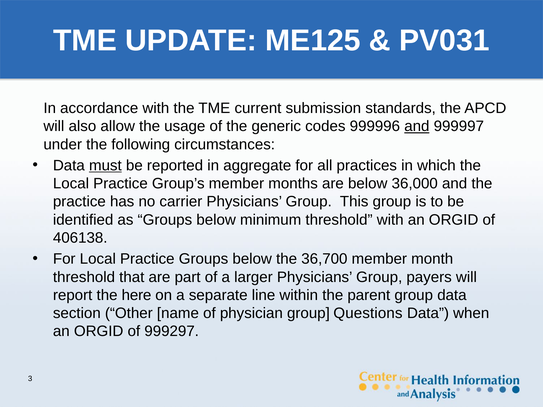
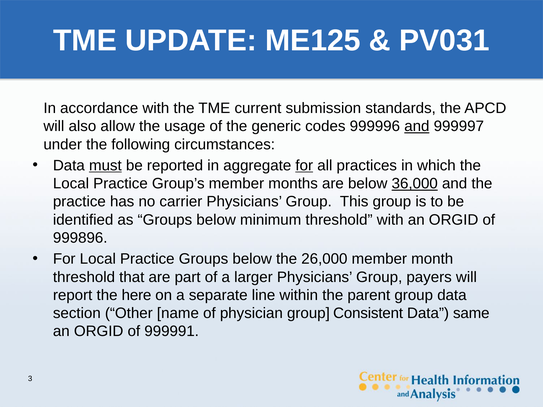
for underline: none -> present (304, 166)
36,000 underline: none -> present (415, 184)
406138: 406138 -> 999896 (80, 238)
36,700: 36,700 -> 26,000 (324, 259)
Questions: Questions -> Consistent (368, 313)
when: when -> same (471, 313)
999297: 999297 -> 999991 (172, 332)
